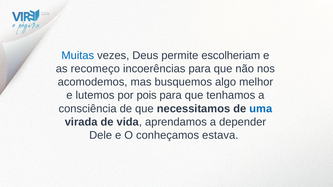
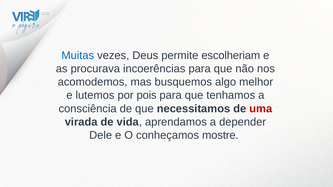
recomeço: recomeço -> procurava (95, 69)
uma colour: blue -> red (261, 109)
estava: estava -> mostre (220, 135)
